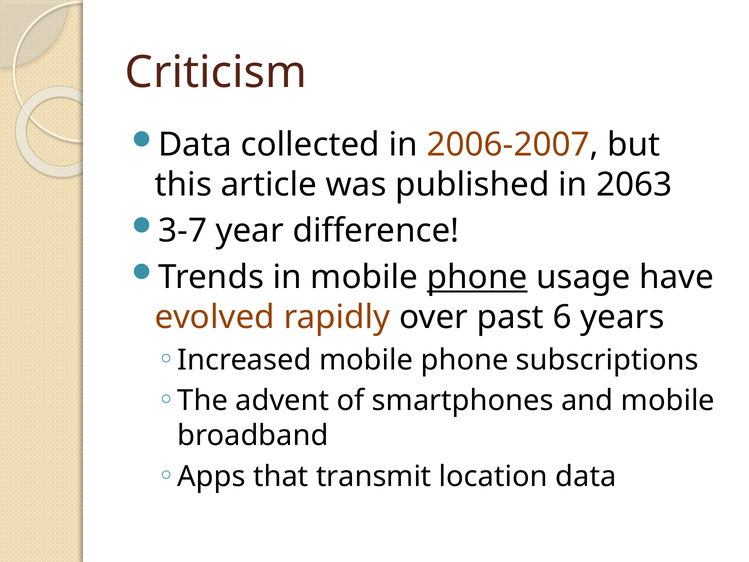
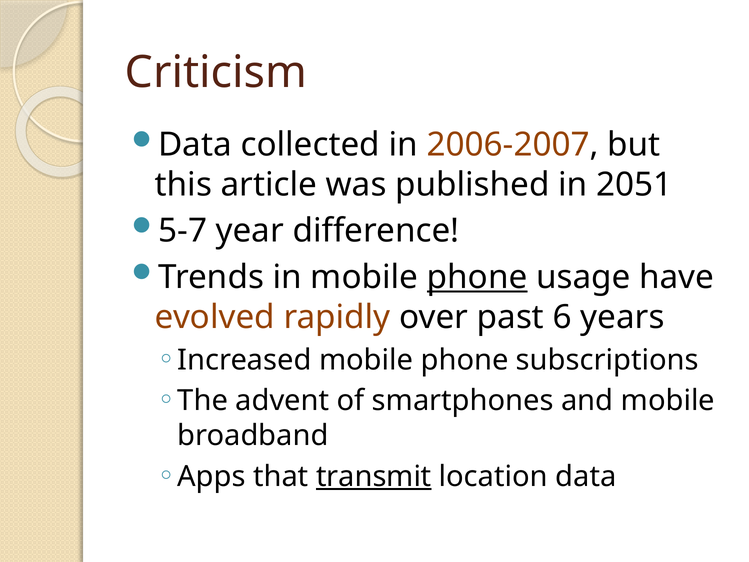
2063: 2063 -> 2051 (634, 185)
3-7: 3-7 -> 5-7 (183, 231)
transmit underline: none -> present (374, 476)
